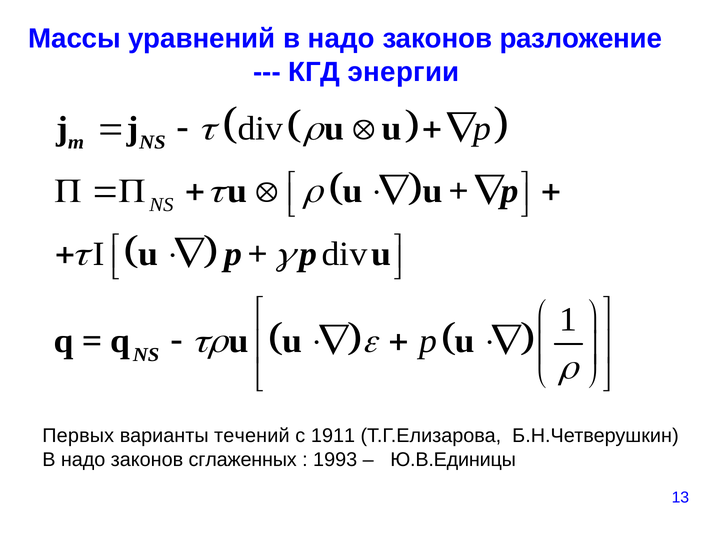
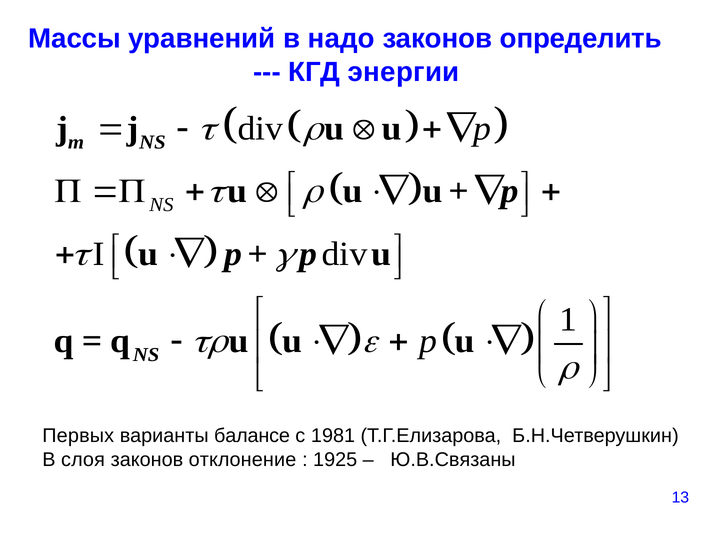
разложение: разложение -> определить (581, 39)
течений: течений -> балансе (252, 436)
1911: 1911 -> 1981 (333, 436)
надо: надо -> слоя (83, 460)
сглаженных: сглаженных -> отклонение (242, 460)
1993: 1993 -> 1925 (335, 460)
Ю.В.Единицы: Ю.В.Единицы -> Ю.В.Связаны (453, 460)
